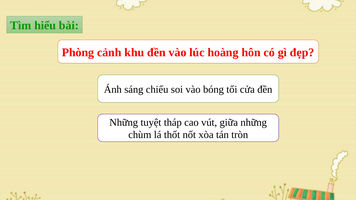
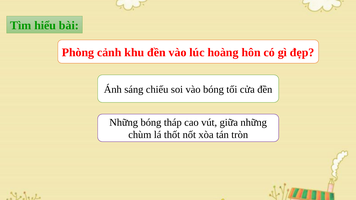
Những tuyệt: tuyệt -> bóng (151, 123)
